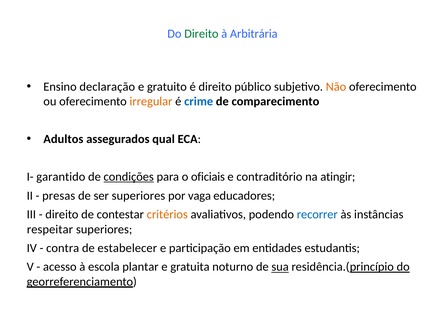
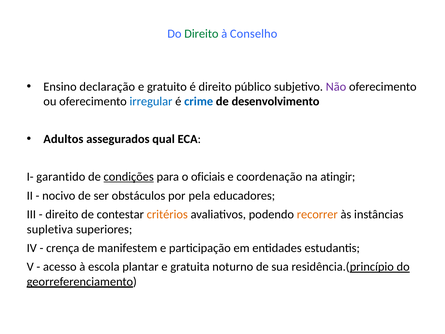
Arbitrária: Arbitrária -> Conselho (254, 34)
Não colour: orange -> purple (336, 87)
irregular colour: orange -> blue (151, 101)
comparecimento: comparecimento -> desenvolvimento (276, 101)
contraditório: contraditório -> coordenação (269, 177)
presas: presas -> nocivo (59, 195)
ser superiores: superiores -> obstáculos (139, 195)
vaga: vaga -> pela (199, 195)
recorrer colour: blue -> orange (317, 214)
respeitar: respeitar -> supletiva (50, 229)
contra: contra -> crença (63, 248)
estabelecer: estabelecer -> manifestem (127, 248)
sua underline: present -> none (280, 267)
